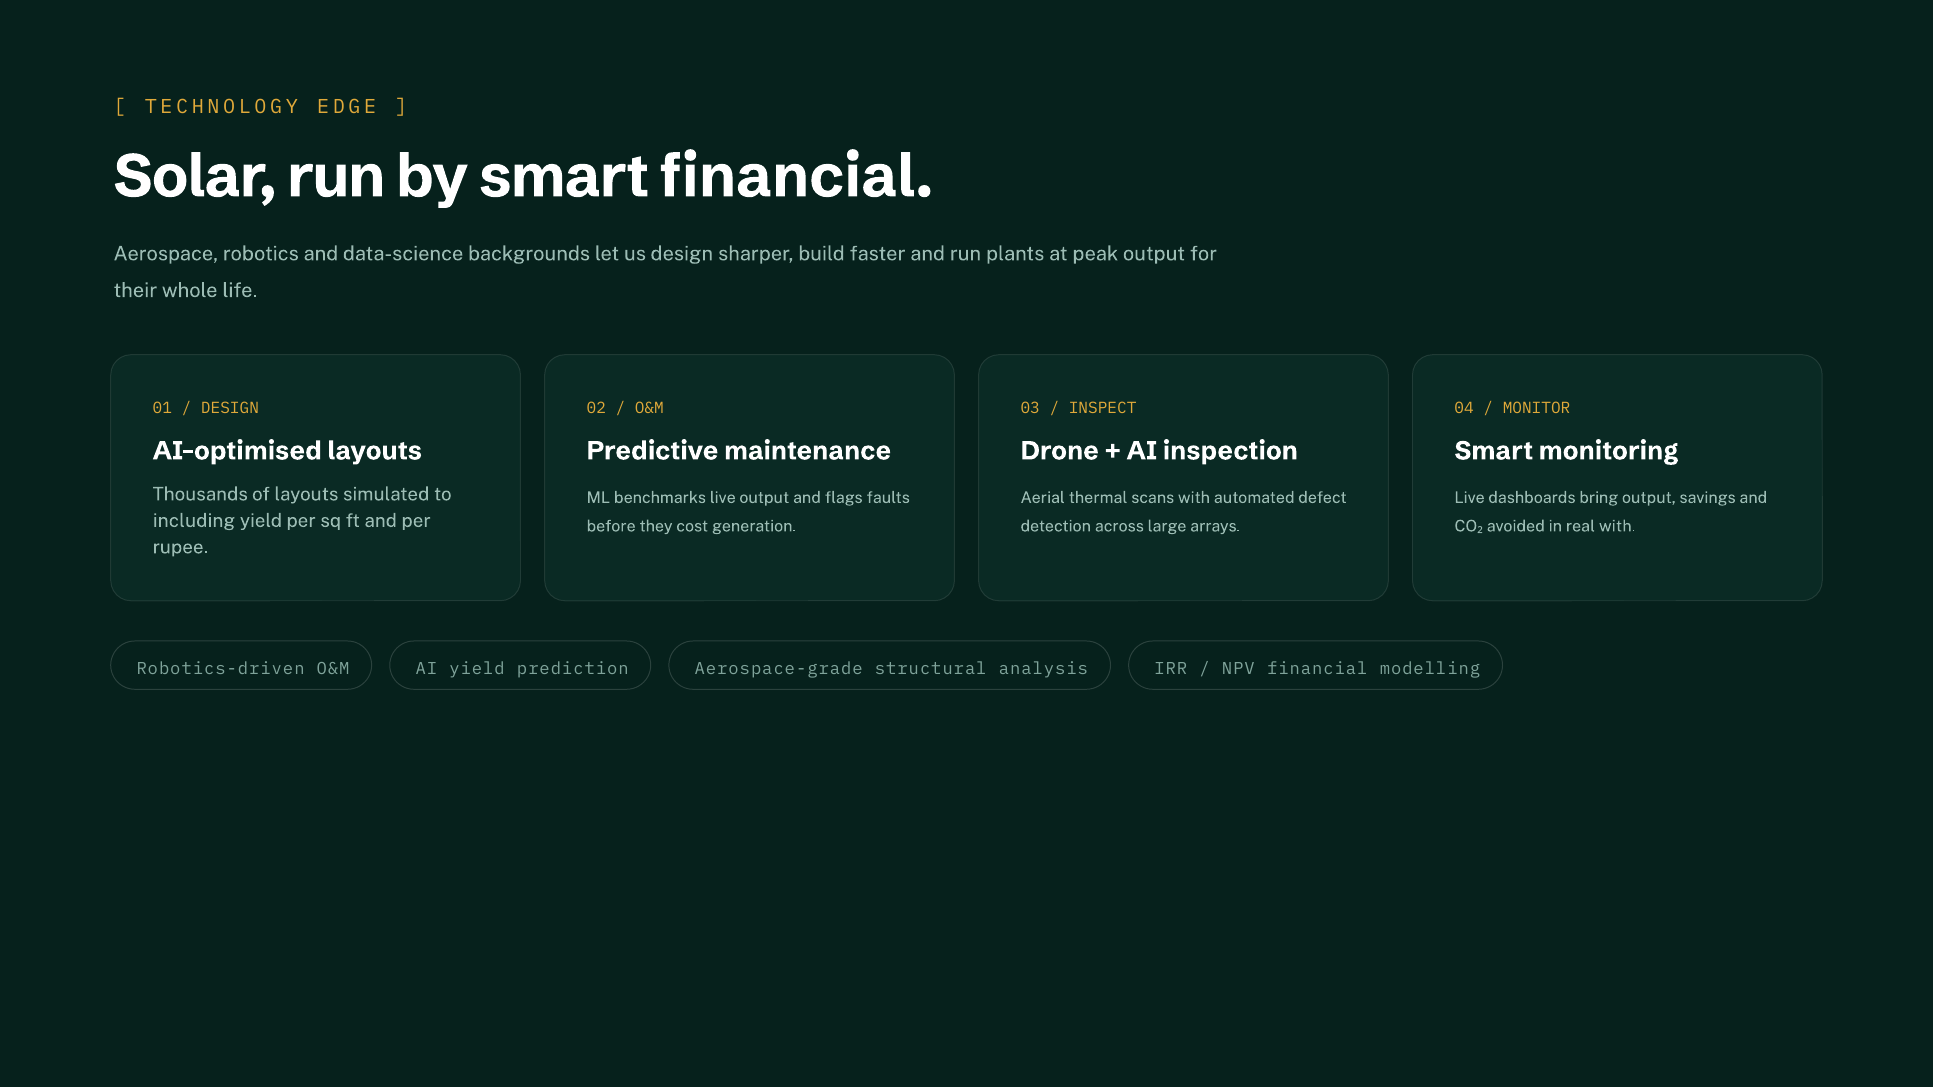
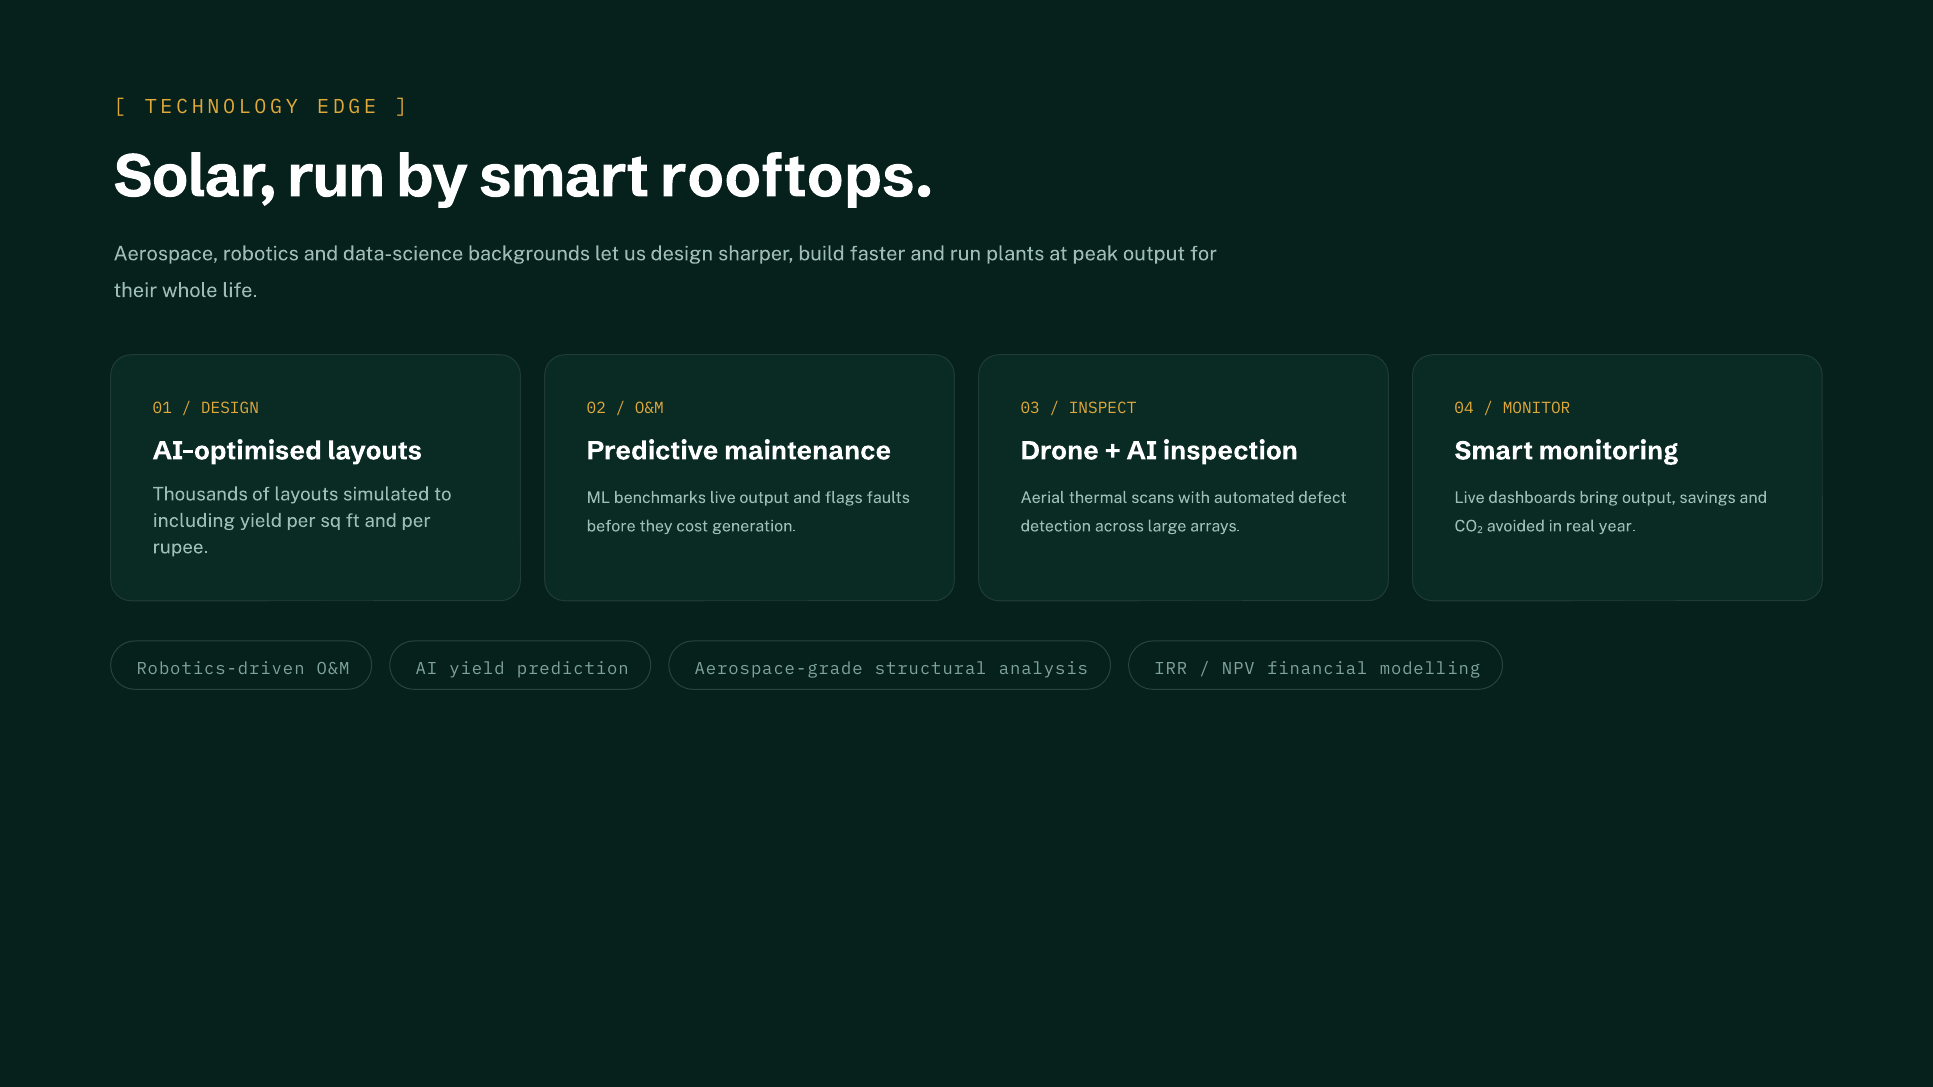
smart financial: financial -> rooftops (796, 177)
real with: with -> year (1617, 526)
